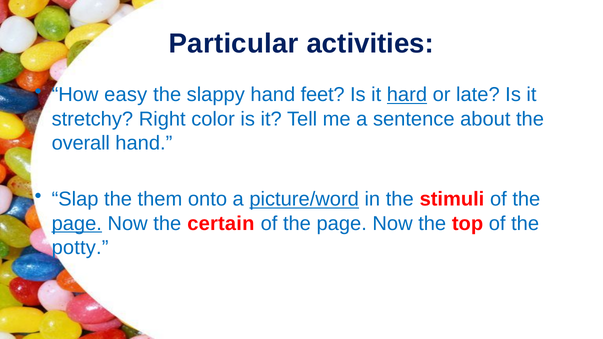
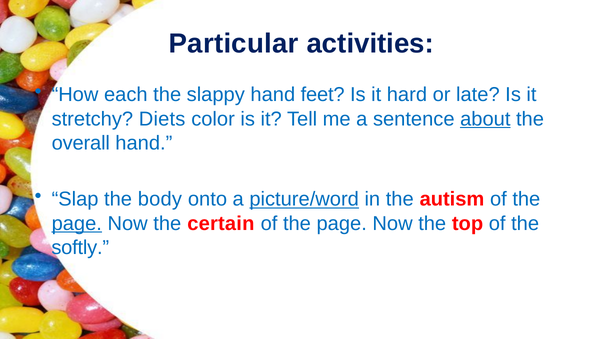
easy: easy -> each (126, 95)
hard underline: present -> none (407, 95)
Right: Right -> Diets (162, 119)
about underline: none -> present (485, 119)
them: them -> body (160, 199)
stimuli: stimuli -> autism (452, 199)
potty: potty -> softly (80, 248)
